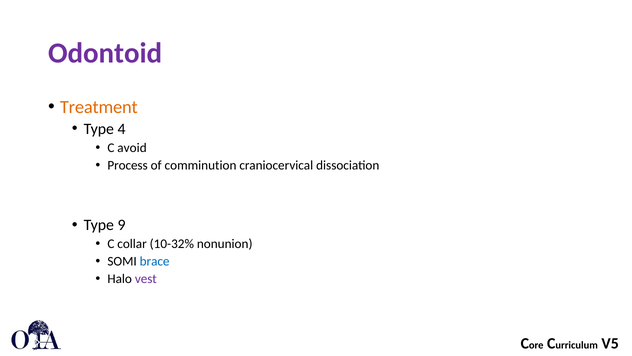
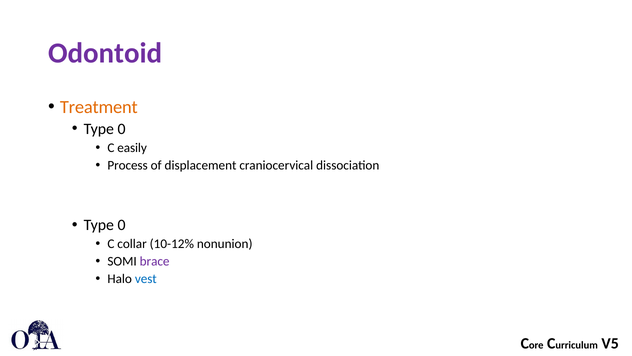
4: 4 -> 0 (122, 129)
avoid: avoid -> easily (132, 148)
comminution: comminution -> displacement (201, 165)
9: 9 -> 0 (122, 225)
10-32%: 10-32% -> 10-12% (172, 244)
brace colour: blue -> purple (155, 261)
vest colour: purple -> blue (146, 279)
